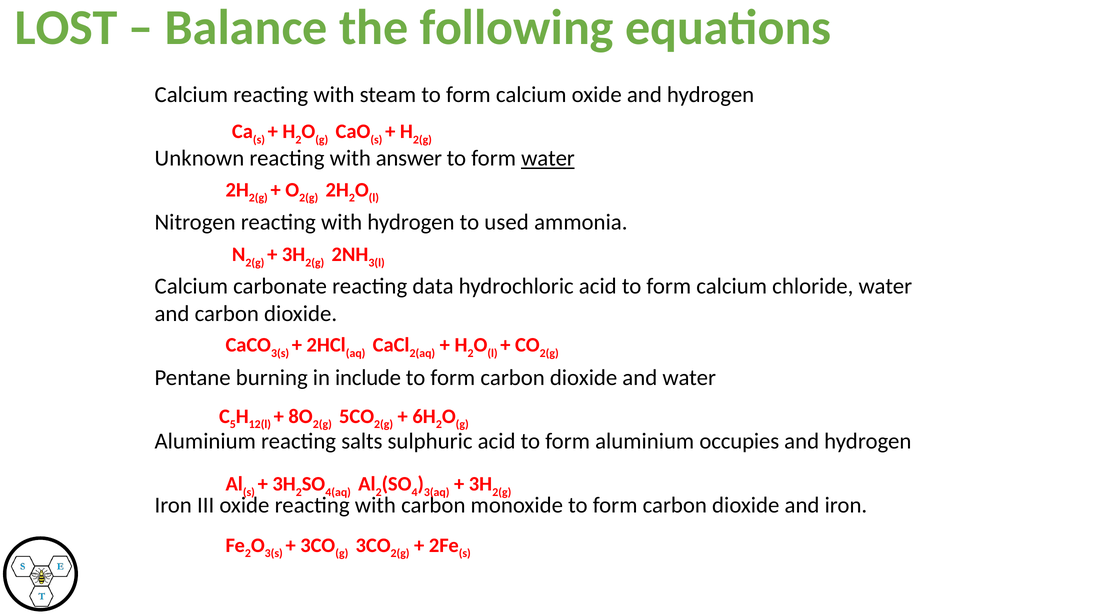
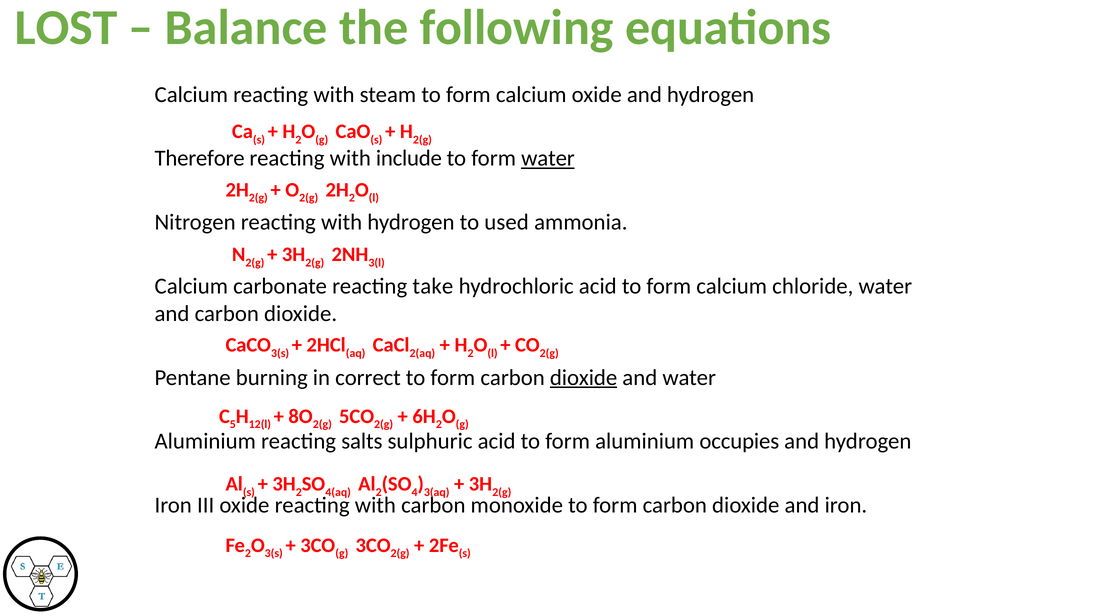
Unknown: Unknown -> Therefore (200, 158)
answer: answer -> include (409, 158)
data: data -> take (433, 286)
include: include -> correct (368, 377)
dioxide underline: none -> present (584, 377)
